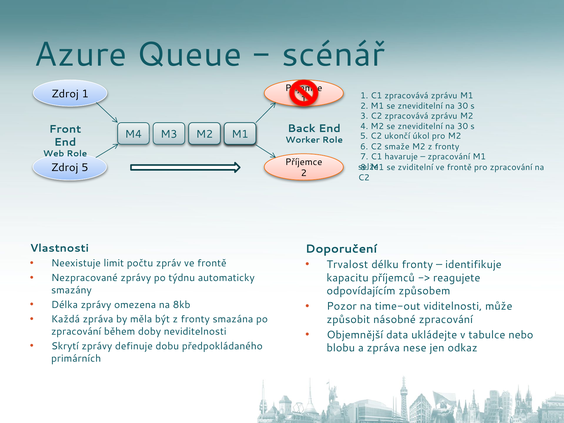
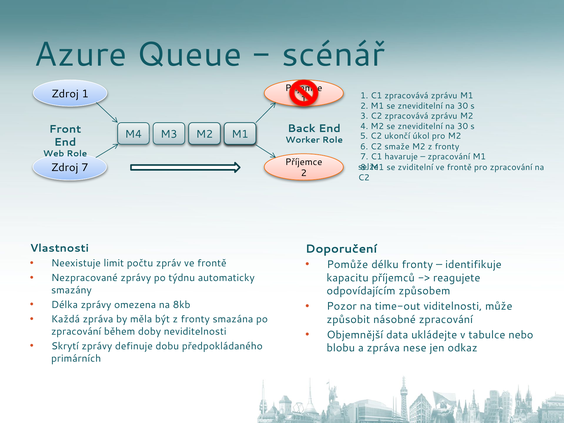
Zdroj 5: 5 -> 7 (85, 168)
Trvalost: Trvalost -> Pomůže (347, 265)
